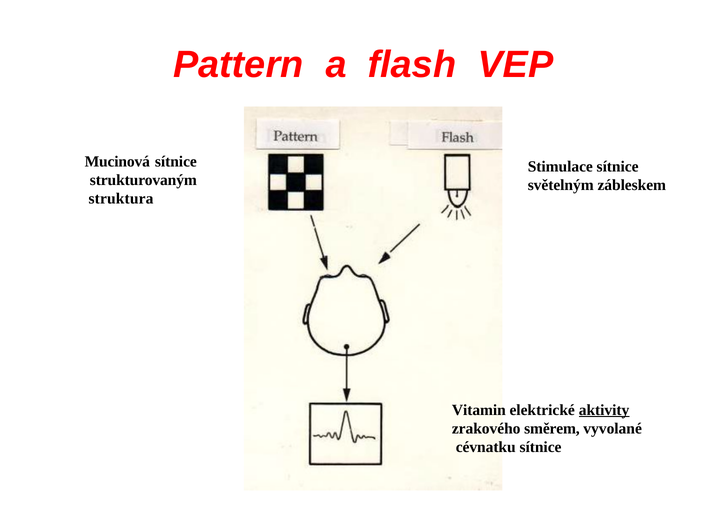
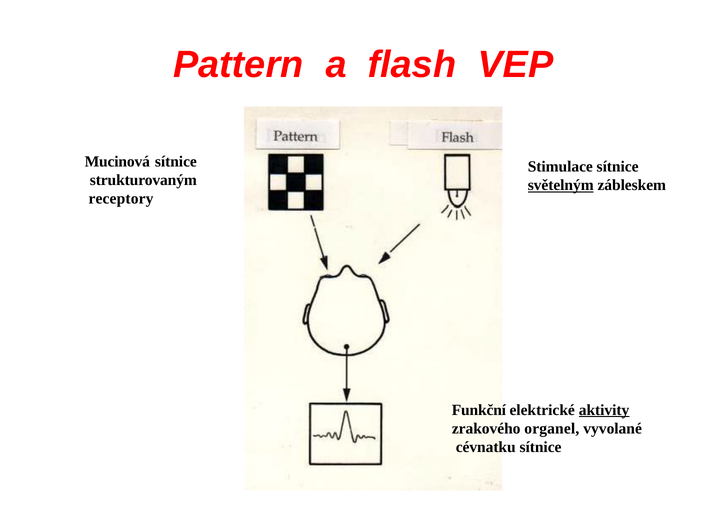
světelným underline: none -> present (561, 185)
struktura: struktura -> receptory (121, 199)
Vitamin: Vitamin -> Funkční (479, 410)
směrem: směrem -> organel (552, 428)
